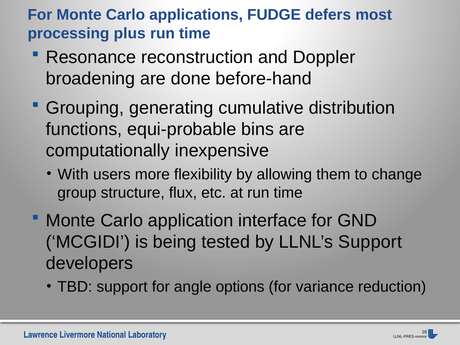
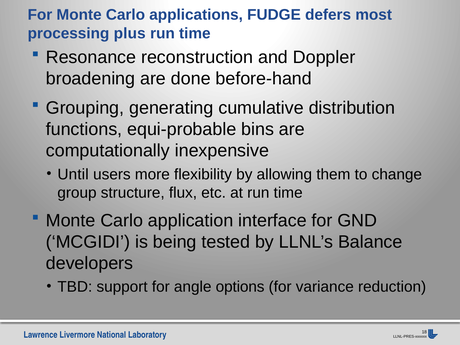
With: With -> Until (73, 174)
LLNL’s Support: Support -> Balance (370, 242)
